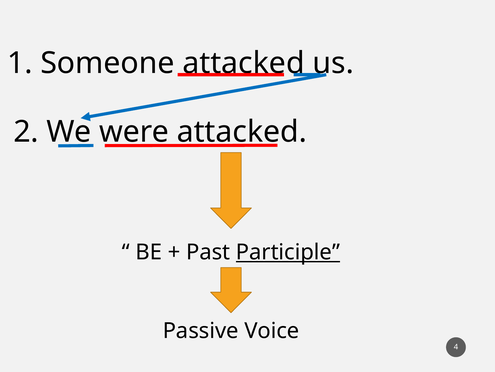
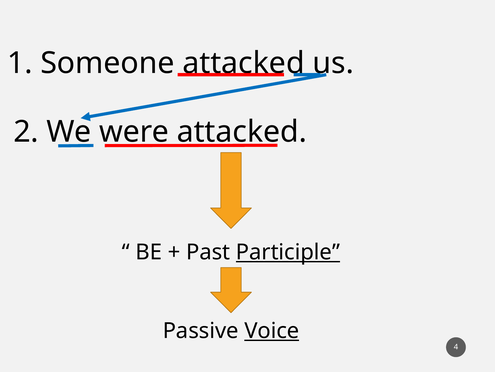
Voice underline: none -> present (272, 330)
